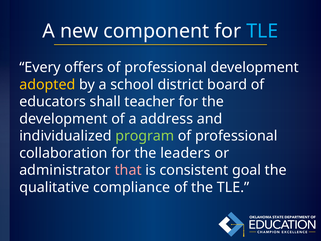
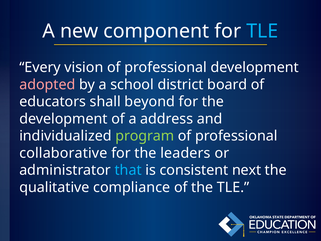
offers: offers -> vision (84, 67)
adopted colour: yellow -> pink (47, 84)
teacher: teacher -> beyond (150, 102)
collaboration: collaboration -> collaborative (63, 153)
that colour: pink -> light blue (128, 170)
goal: goal -> next (247, 170)
